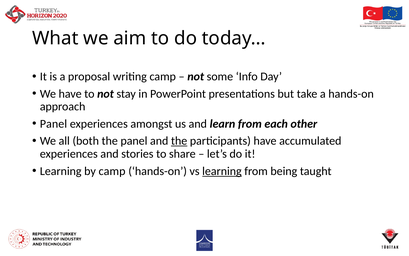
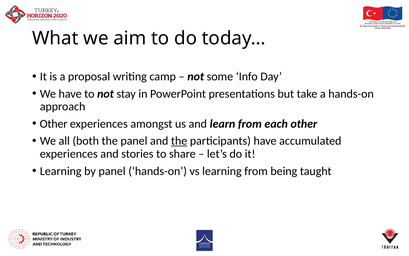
Panel: Panel -> Other (54, 124)
by camp: camp -> panel (112, 171)
learning underline: present -> none (222, 171)
